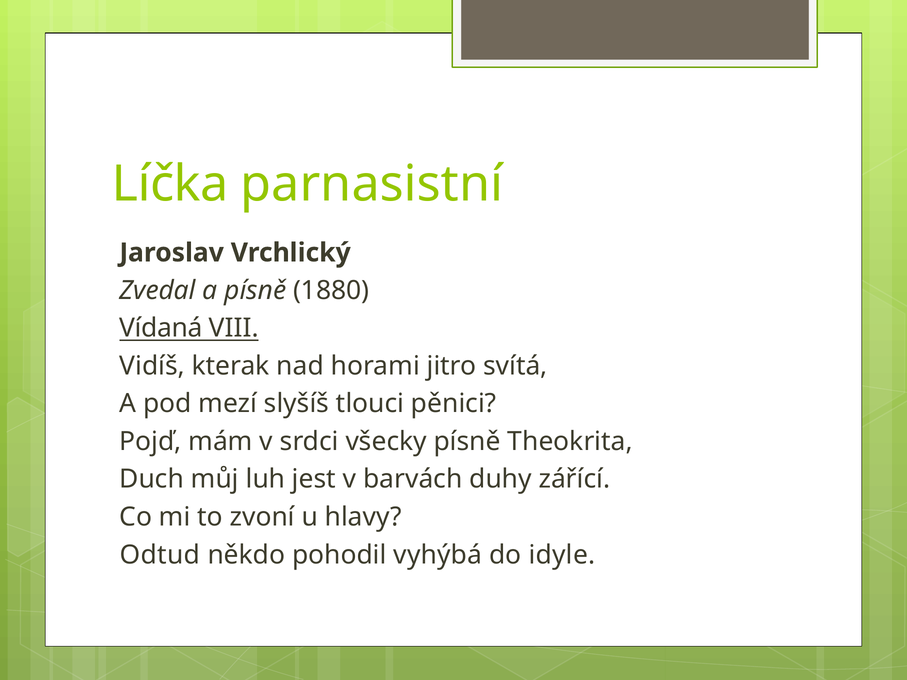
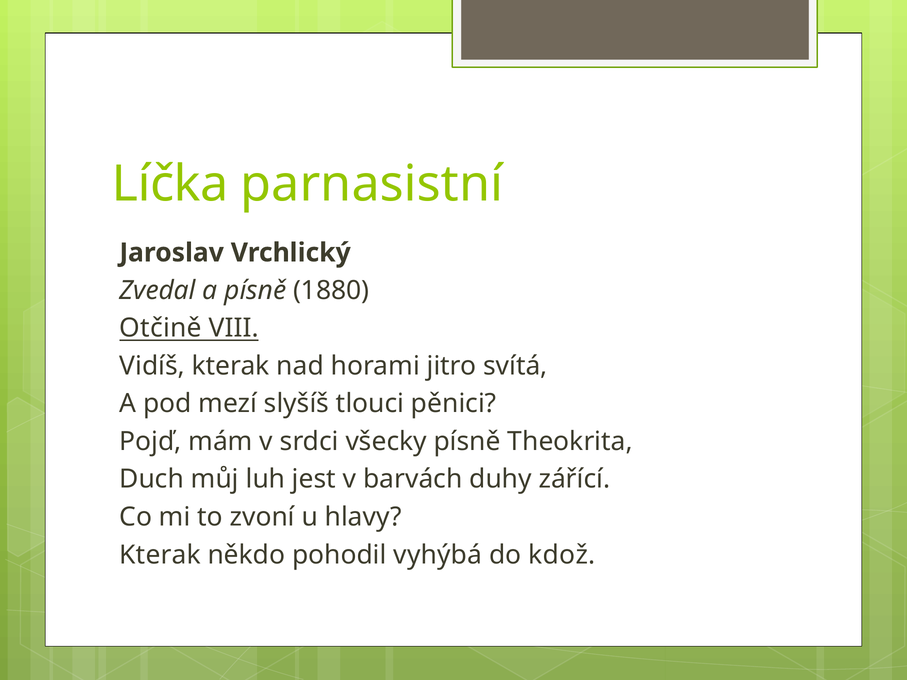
Vídaná: Vídaná -> Otčině (161, 328)
Odtud: Odtud -> Kterak (160, 555)
idyle: idyle -> kdož (562, 555)
